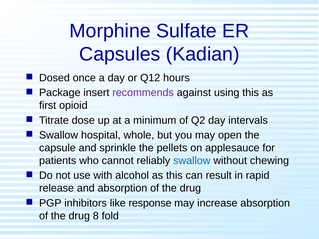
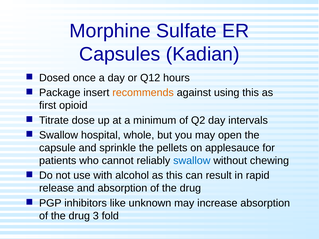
recommends colour: purple -> orange (143, 93)
response: response -> unknown (150, 203)
8: 8 -> 3 (96, 216)
